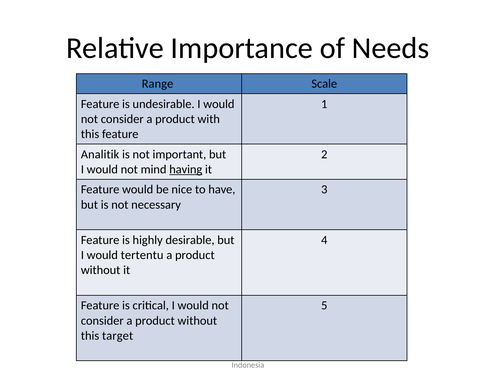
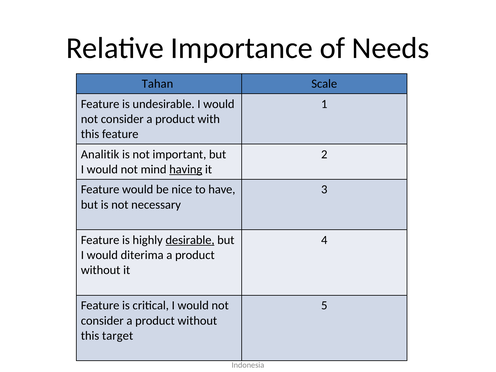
Range: Range -> Tahan (157, 84)
desirable underline: none -> present (190, 240)
tertentu: tertentu -> diterima (142, 255)
